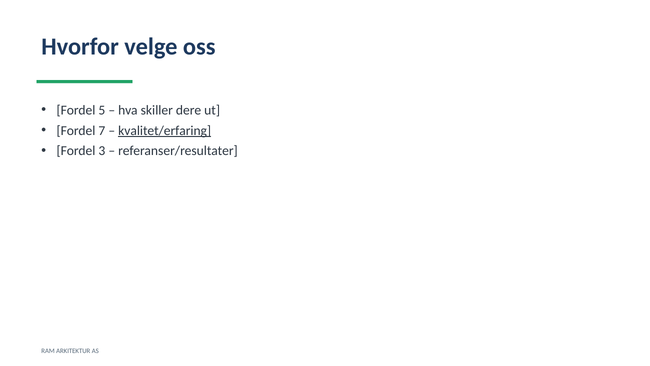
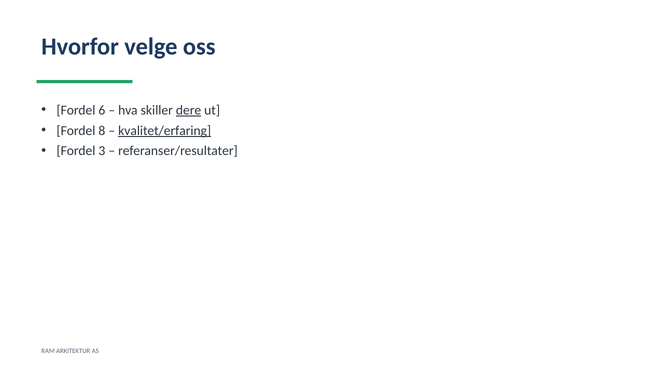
5: 5 -> 6 (102, 110)
dere underline: none -> present (189, 110)
7: 7 -> 8 (102, 130)
